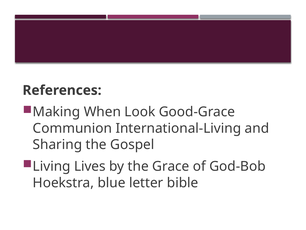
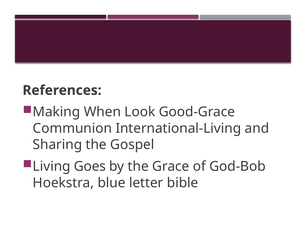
Lives: Lives -> Goes (90, 166)
